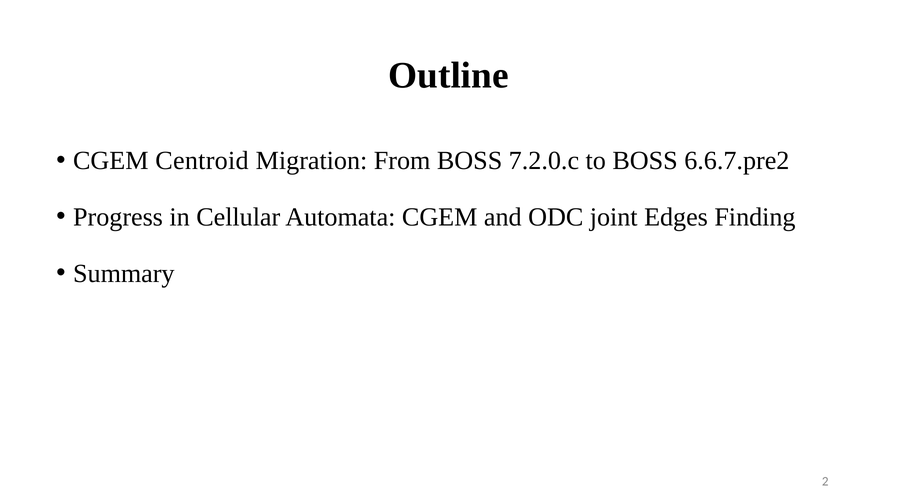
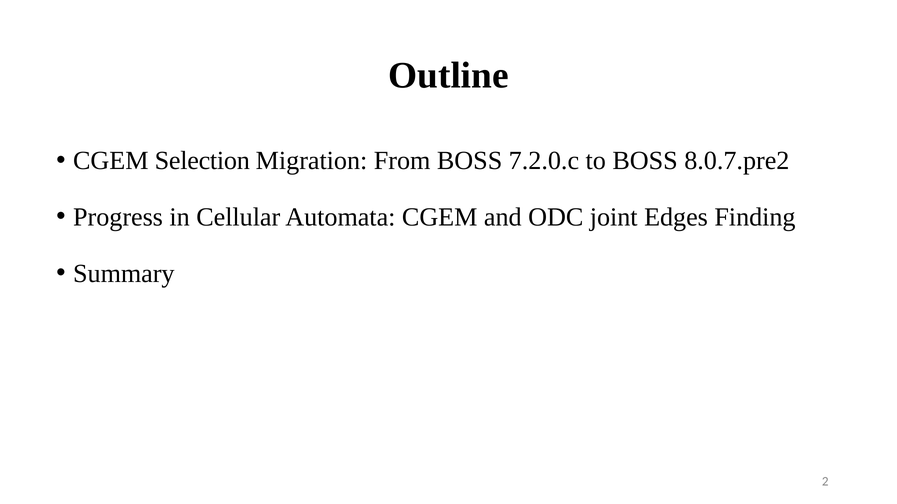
Centroid: Centroid -> Selection (202, 161)
6.6.7.pre2: 6.6.7.pre2 -> 8.0.7.pre2 (737, 161)
